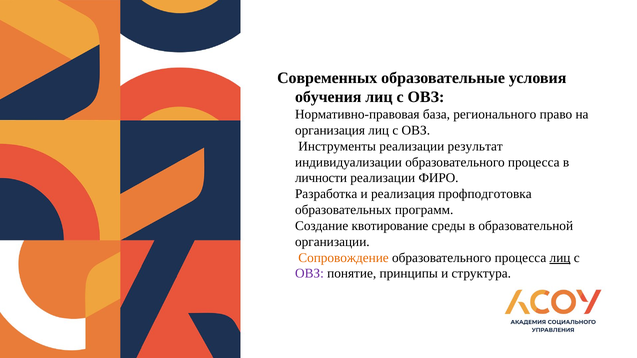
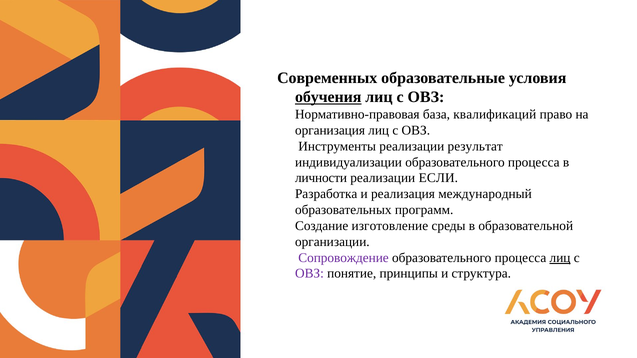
обучения underline: none -> present (328, 97)
регионального: регионального -> квалификаций (495, 115)
ФИРО: ФИРО -> ЕСЛИ (438, 178)
профподготовка: профподготовка -> международный (485, 194)
квотирование: квотирование -> изготовление (390, 226)
Сопровождение colour: orange -> purple (344, 258)
